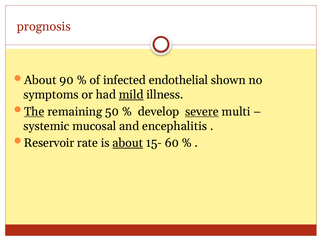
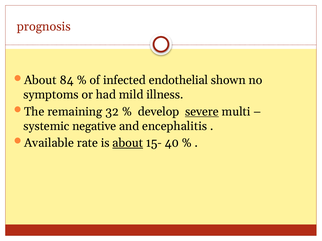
90: 90 -> 84 (67, 80)
mild underline: present -> none (131, 95)
The underline: present -> none (34, 112)
50: 50 -> 32 (112, 112)
mucosal: mucosal -> negative (94, 126)
Reservoir: Reservoir -> Available (49, 143)
60: 60 -> 40 (172, 143)
